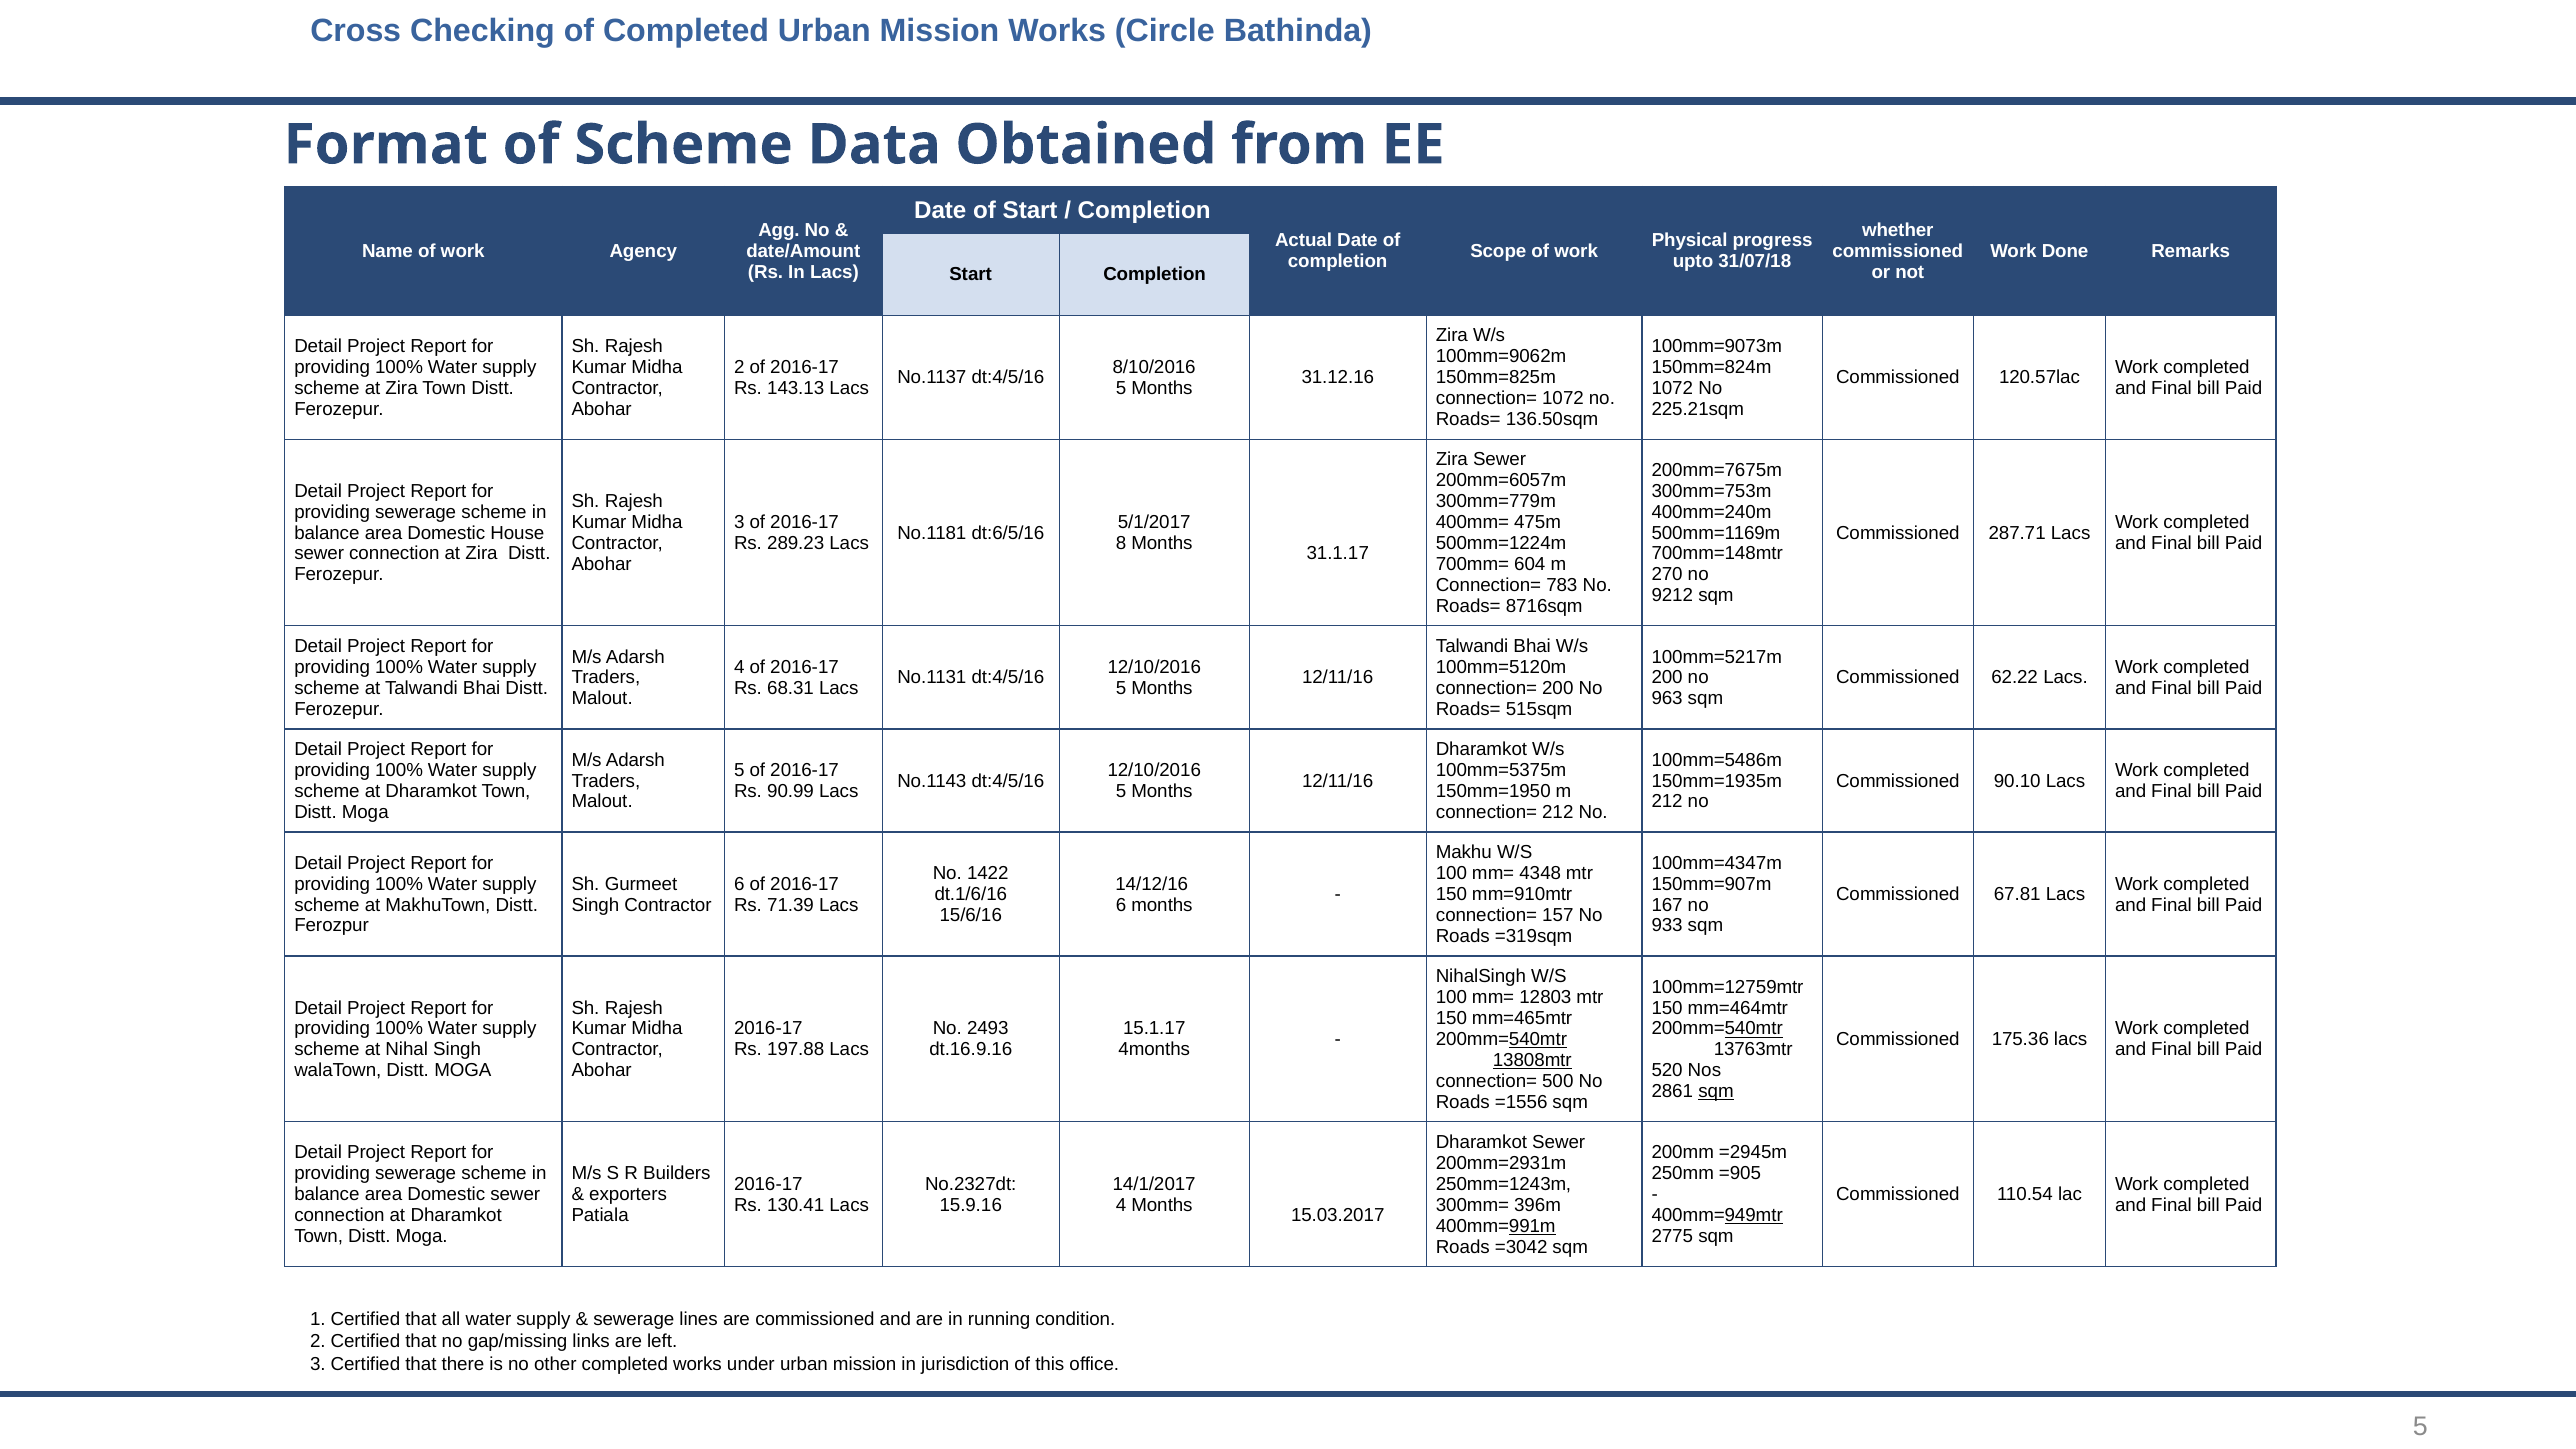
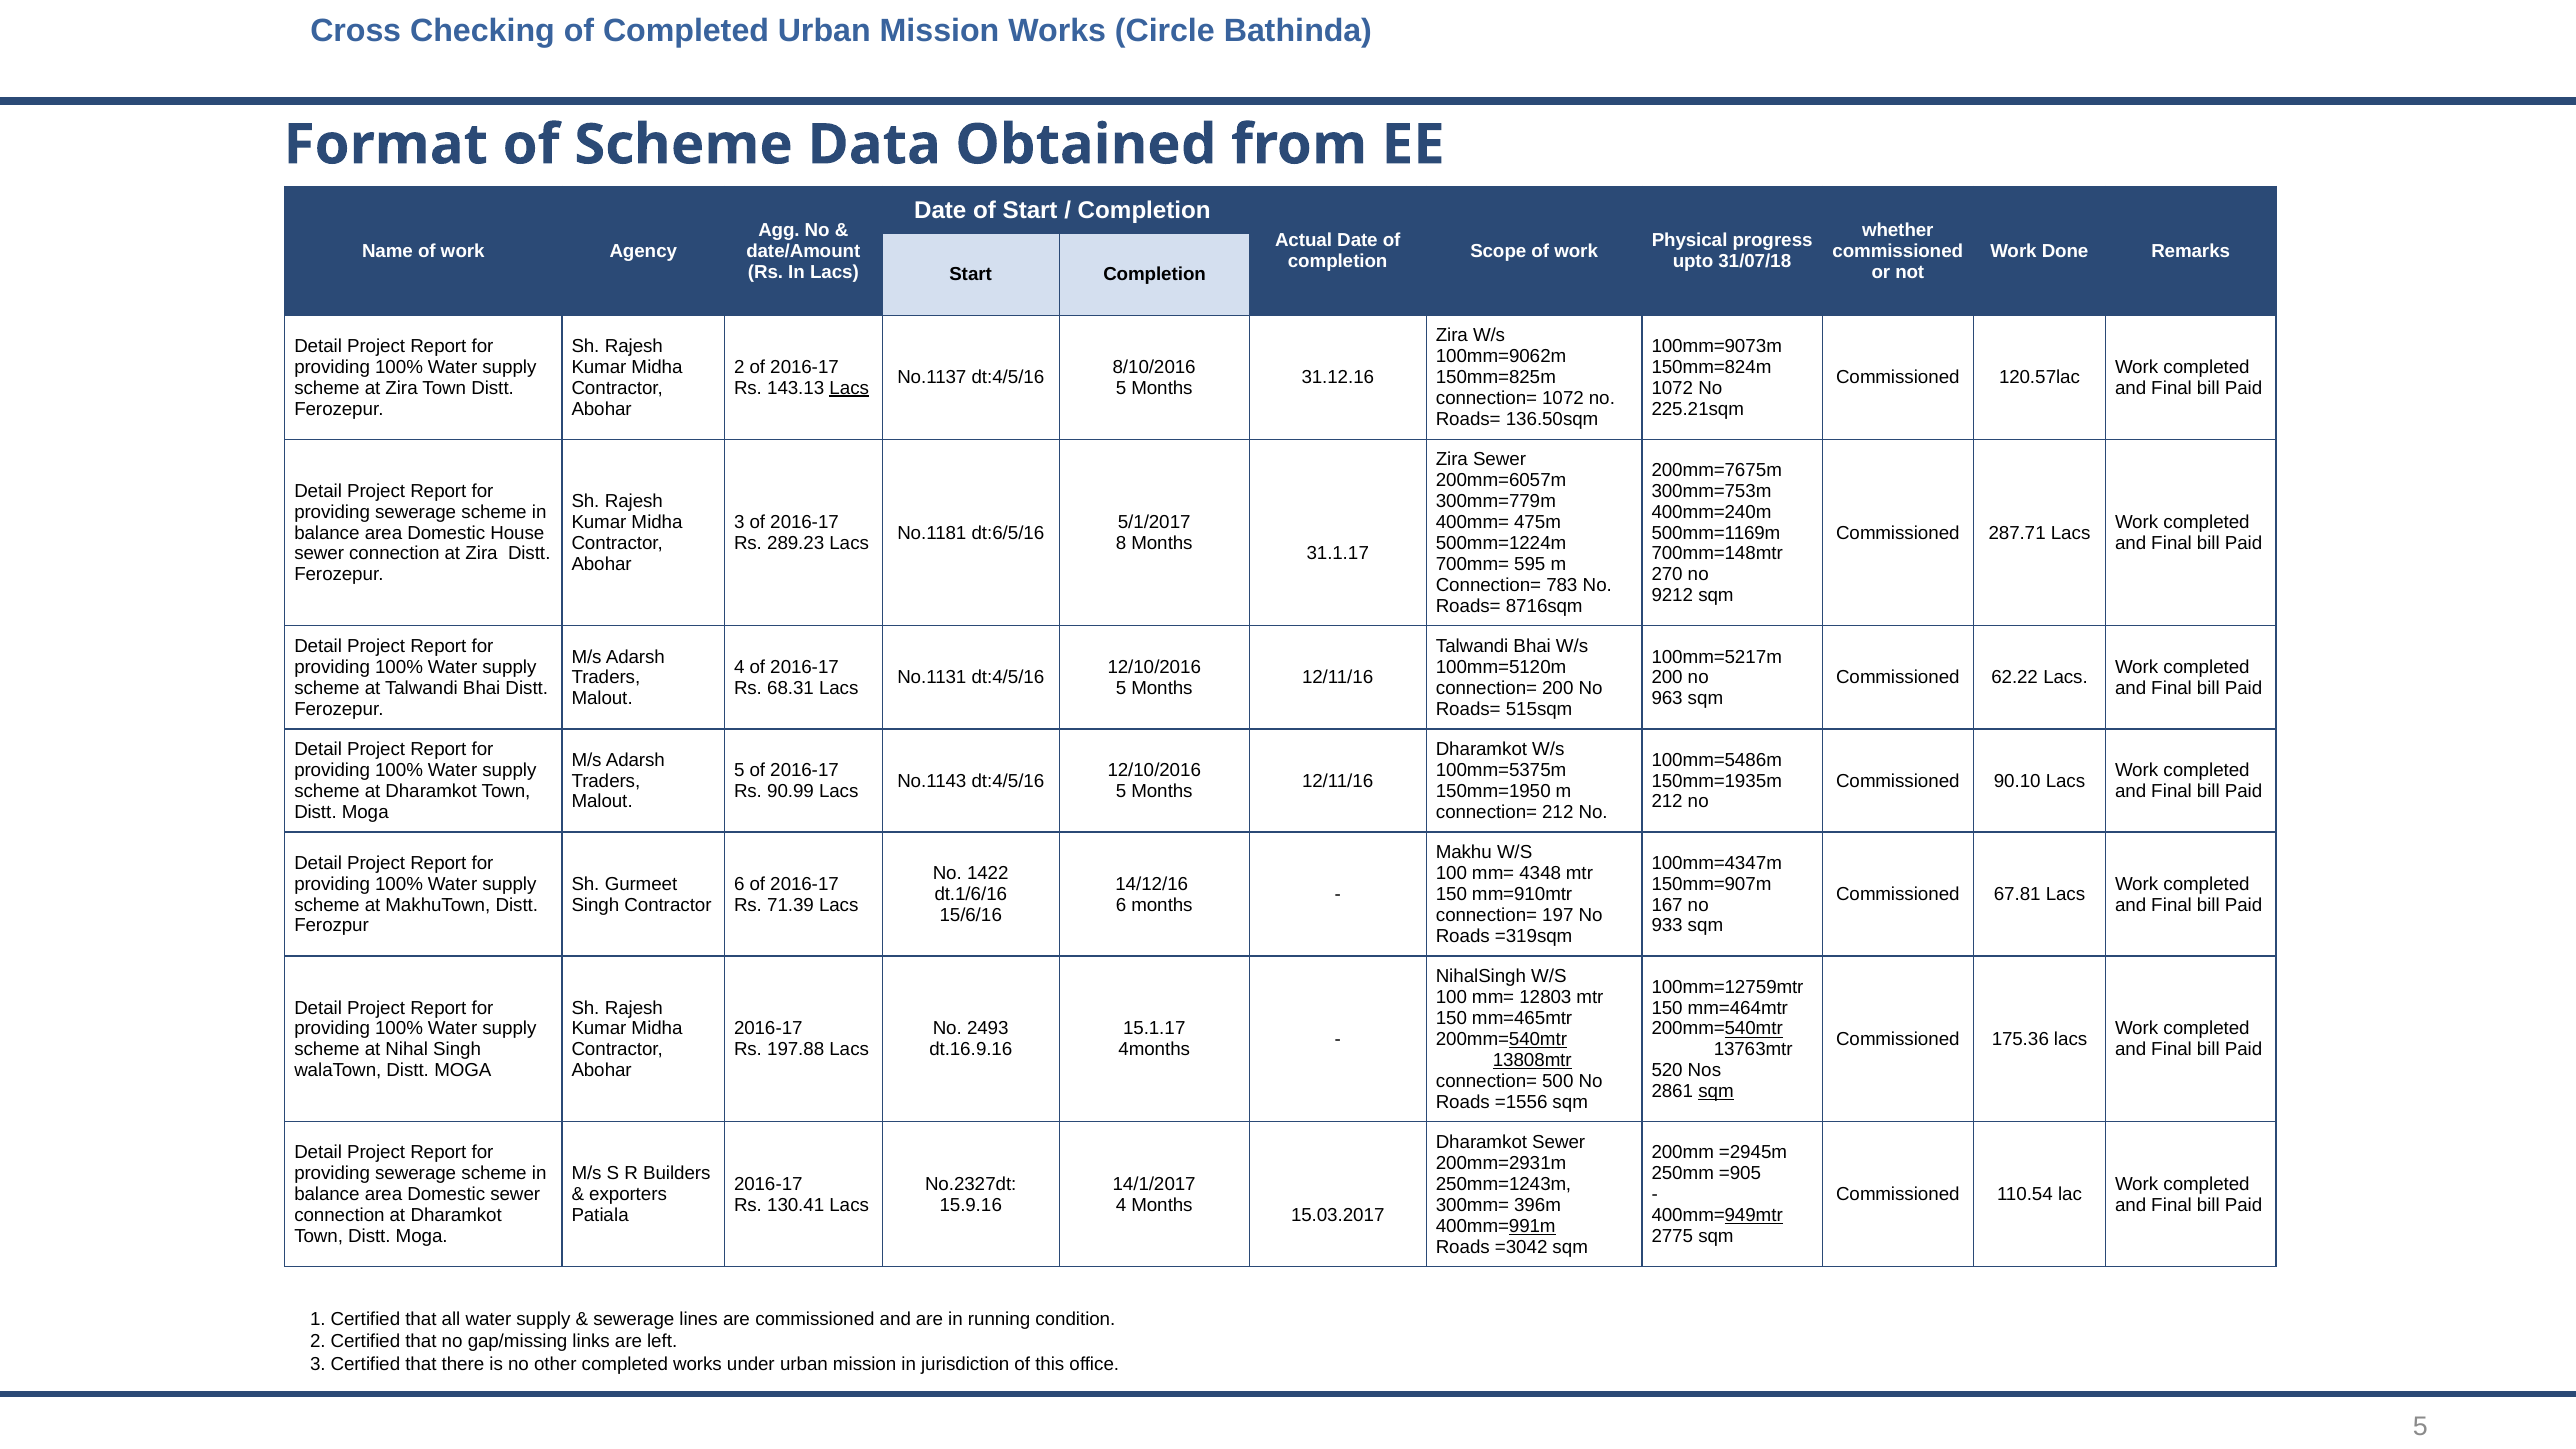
Lacs underline: none -> present (849, 388)
604: 604 -> 595 (1530, 564)
157: 157 -> 197 (1558, 915)
